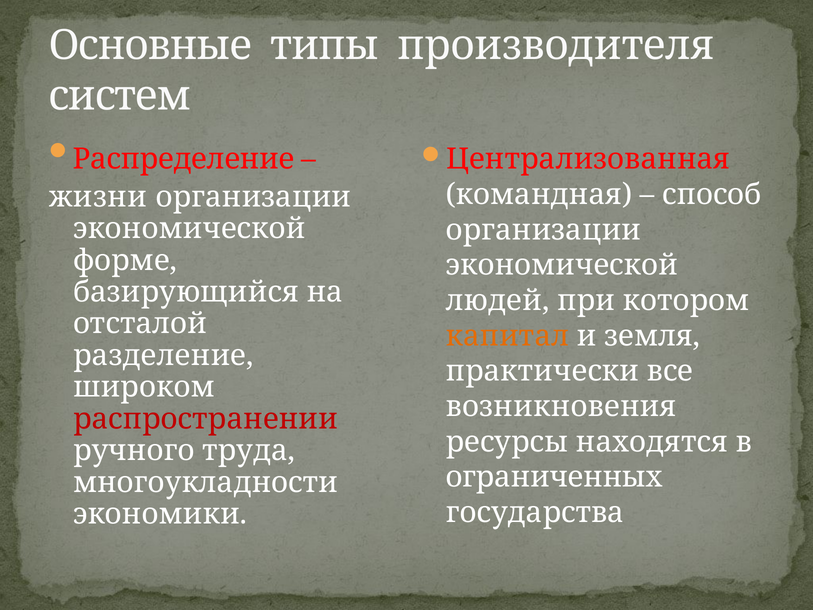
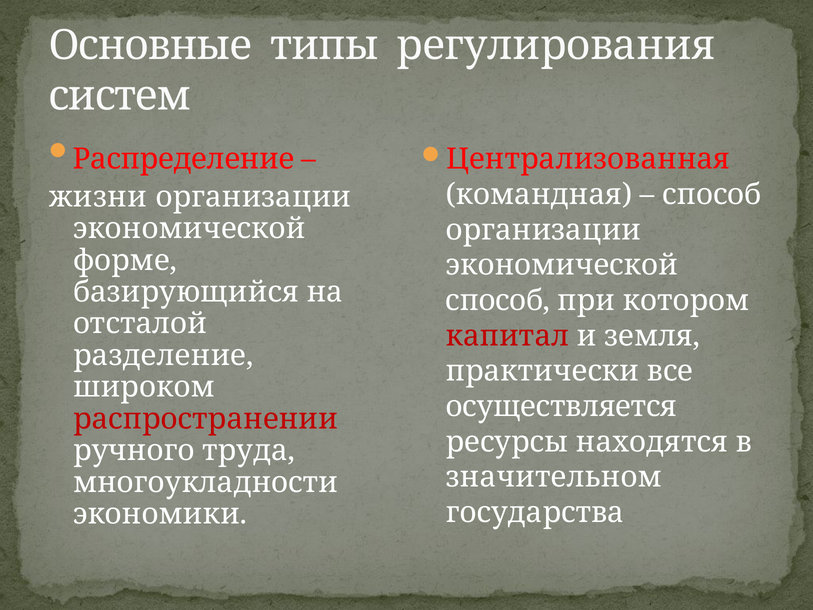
производителя: производителя -> регулирования (556, 46)
людей: людей -> способ (498, 300)
капитал colour: orange -> red (507, 336)
возникновения: возникновения -> осуществляется (561, 406)
ограниченных: ограниченных -> значительном (554, 477)
